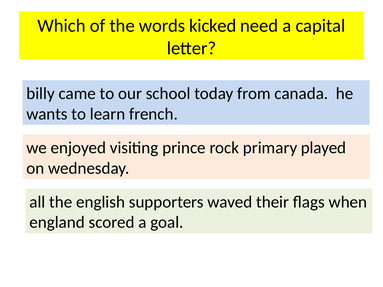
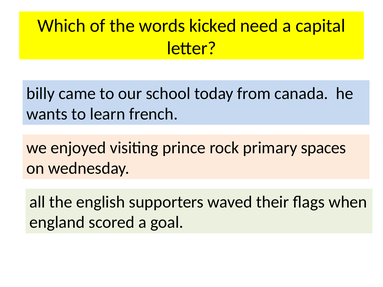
played: played -> spaces (323, 148)
